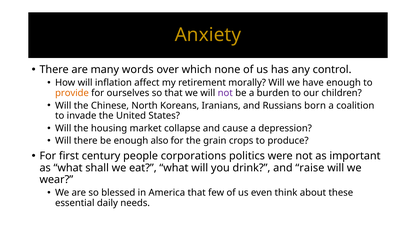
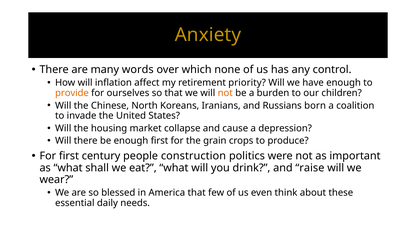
morally: morally -> priority (247, 83)
not colour: purple -> orange (225, 93)
enough also: also -> first (159, 141)
corporations: corporations -> construction (193, 156)
